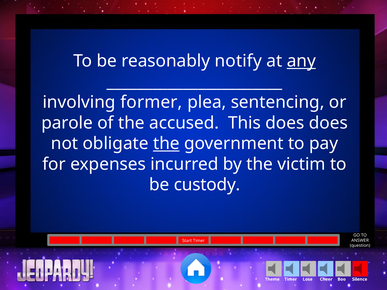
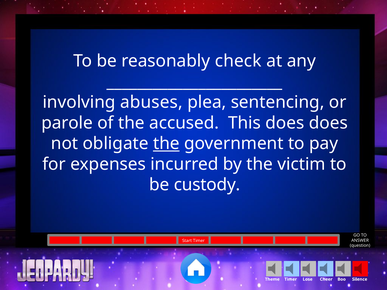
notify: notify -> check (238, 61)
any underline: present -> none (301, 61)
former: former -> abuses (151, 102)
